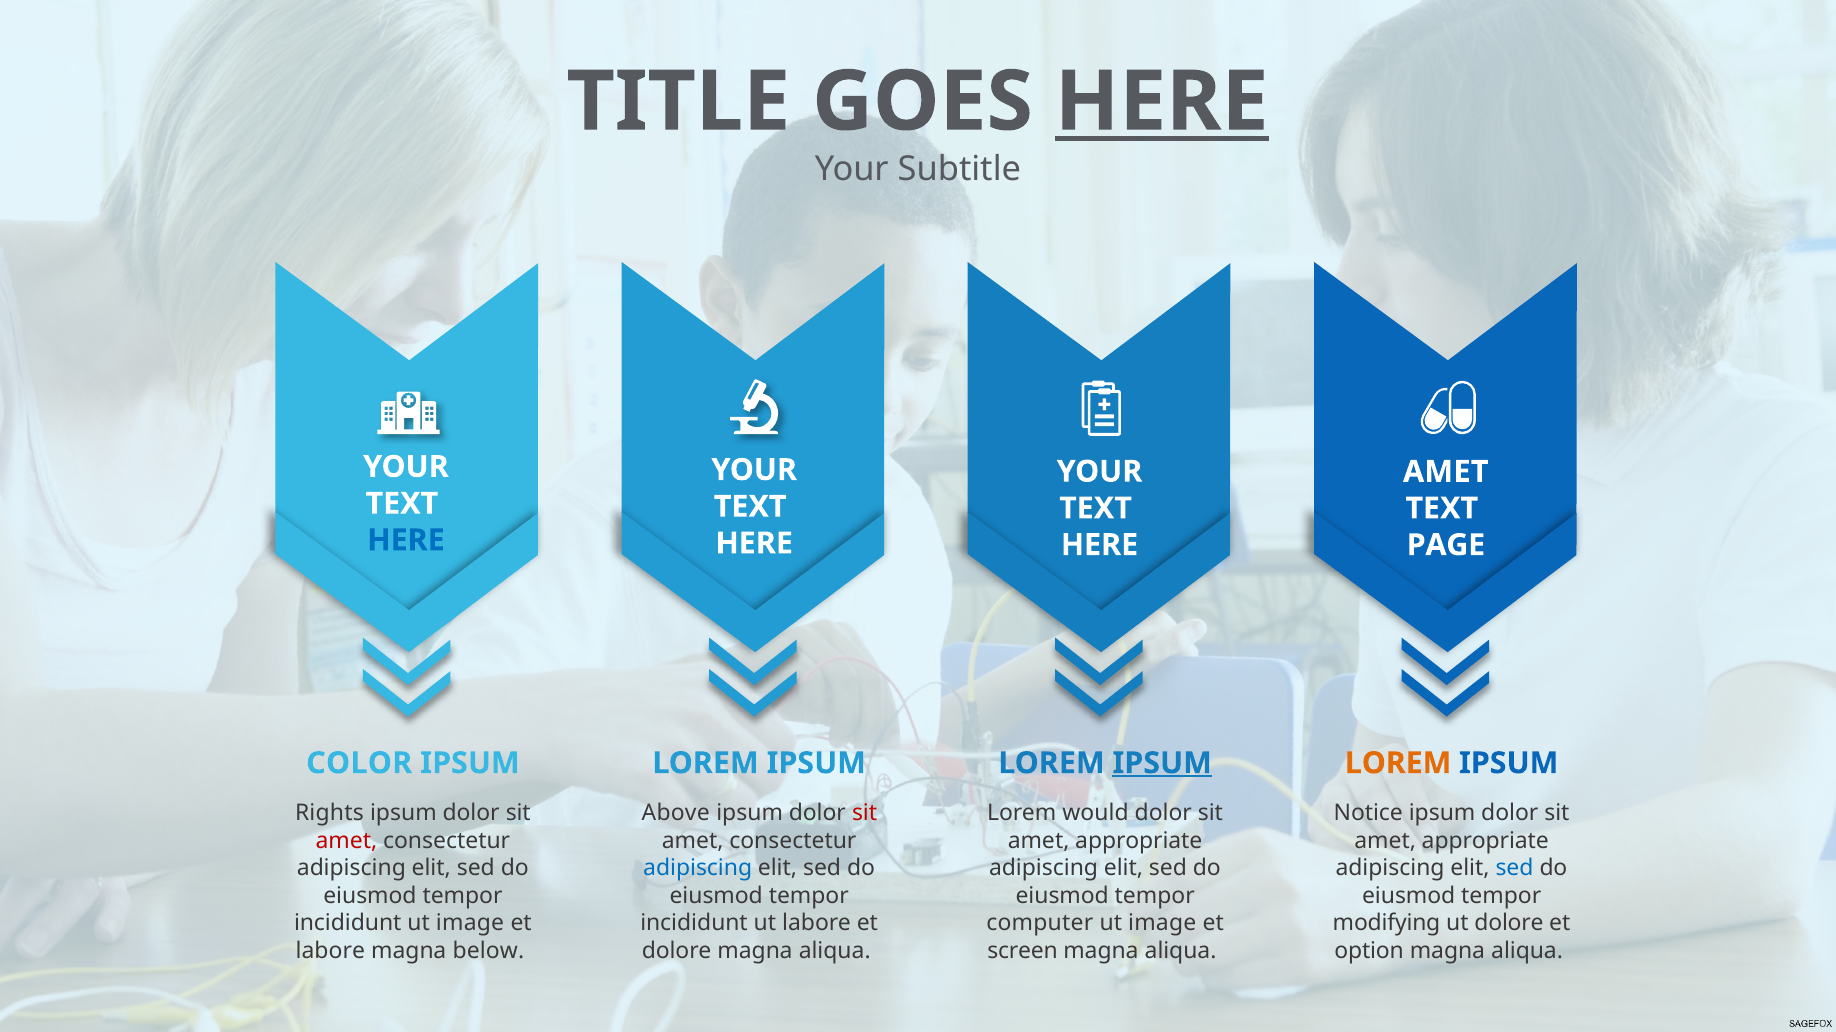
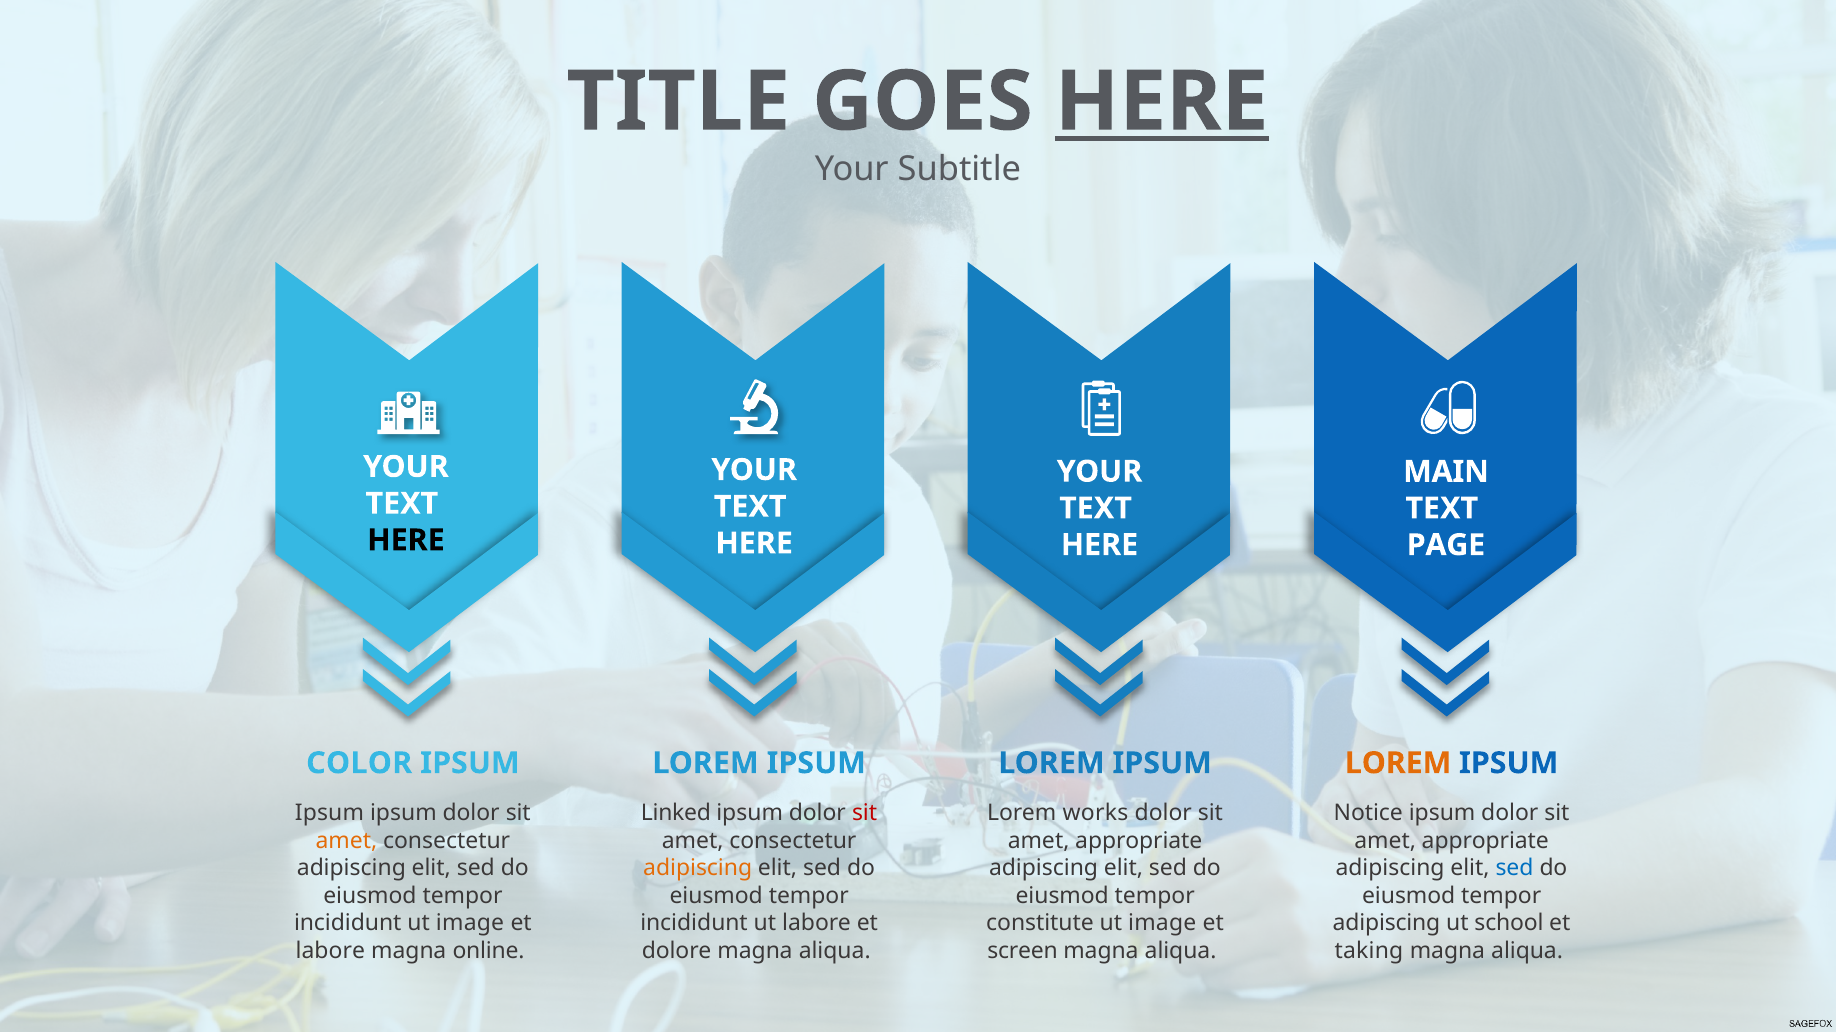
AMET: AMET -> MAIN (1446, 472)
HERE colour: blue -> black (406, 541)
IPSUM underline: present -> none (1162, 764)
Rights: Rights -> Ipsum (329, 814)
Above: Above -> Linked (676, 814)
would: would -> works (1096, 814)
amet colour: red -> orange (346, 841)
adipiscing colour: blue -> orange (698, 869)
computer: computer -> constitute (1040, 924)
modifying: modifying -> adipiscing (1387, 924)
ut dolore: dolore -> school (1509, 924)
below: below -> online (489, 951)
option: option -> taking (1369, 951)
